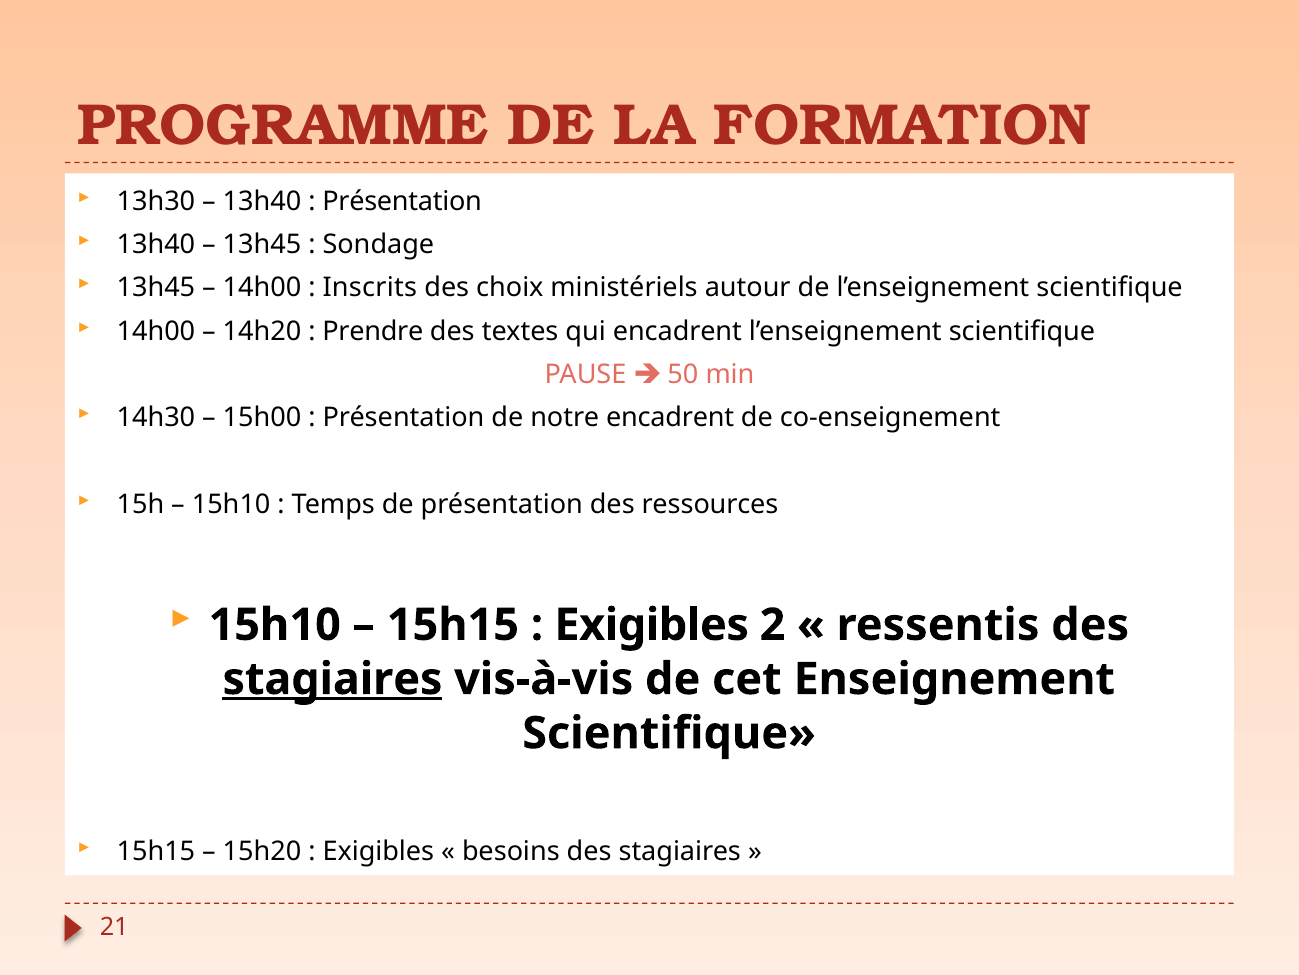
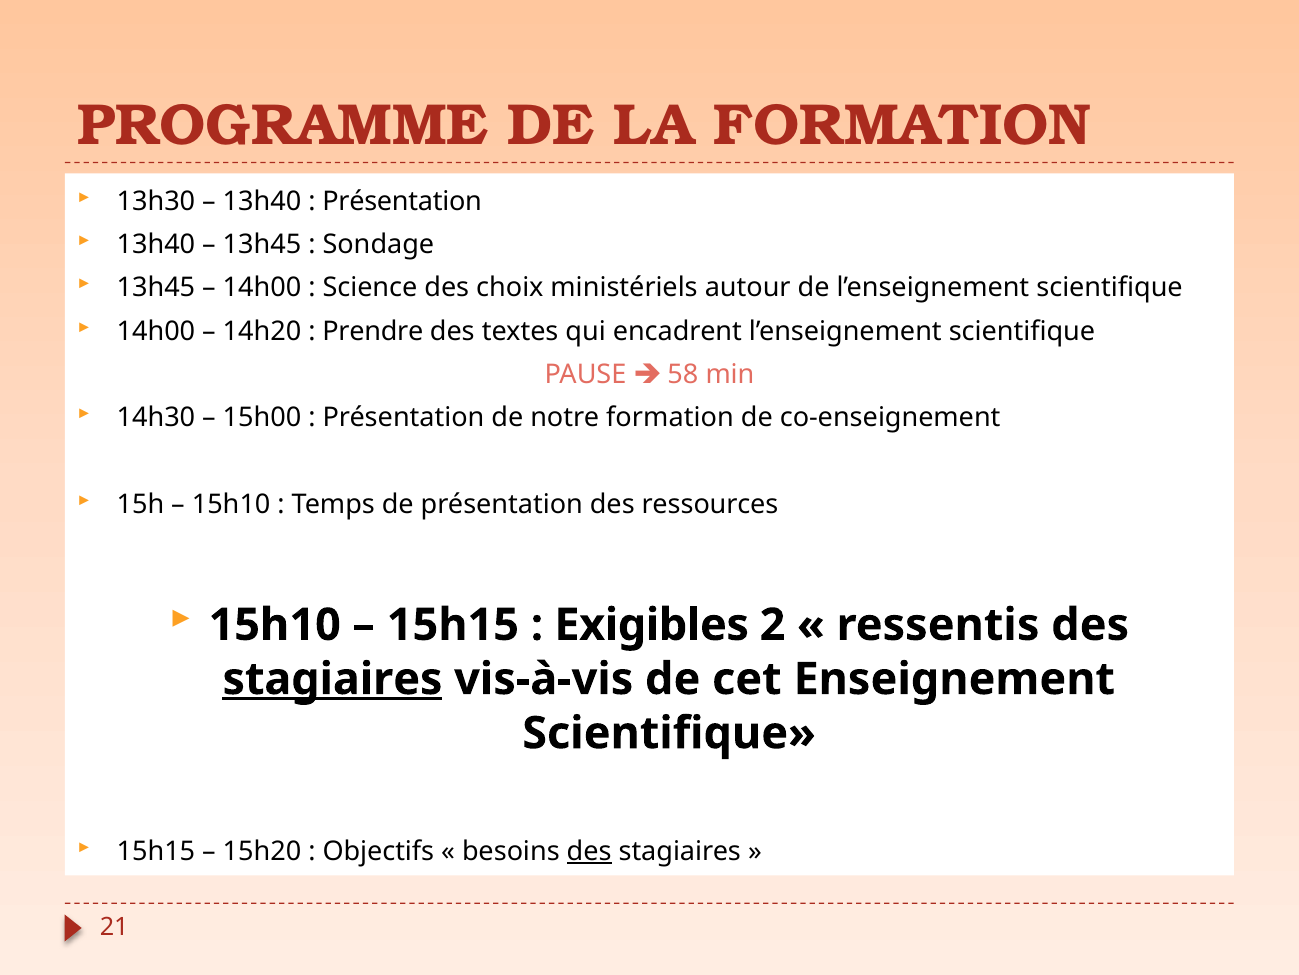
Inscrits: Inscrits -> Science (370, 288)
50: 50 -> 58 (683, 374)
notre encadrent: encadrent -> formation (670, 418)
Exigibles: Exigibles -> Objectifs (378, 851)
des underline: none -> present (589, 851)
